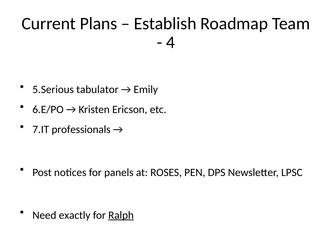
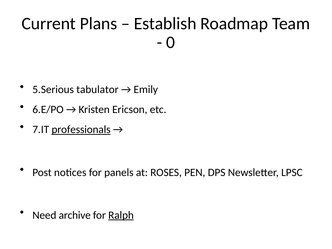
4: 4 -> 0 (171, 42)
professionals underline: none -> present (81, 130)
exactly: exactly -> archive (75, 215)
